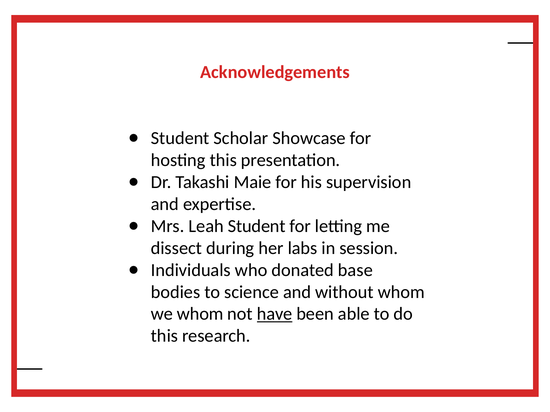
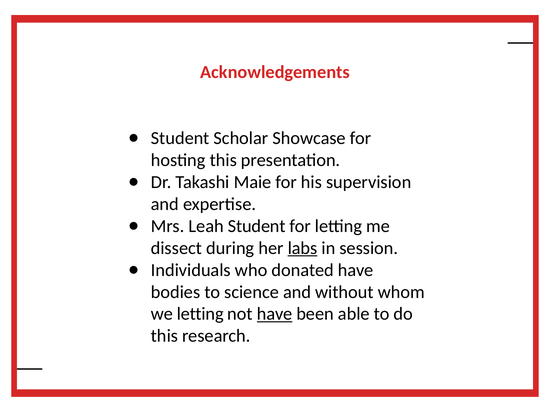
labs underline: none -> present (303, 248)
donated base: base -> have (356, 270)
we whom: whom -> letting (200, 314)
